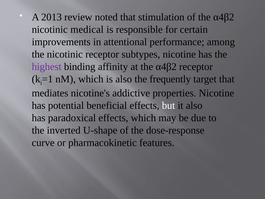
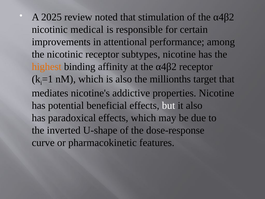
2013: 2013 -> 2025 (51, 17)
highest colour: purple -> orange (47, 67)
frequently: frequently -> millionths (170, 79)
